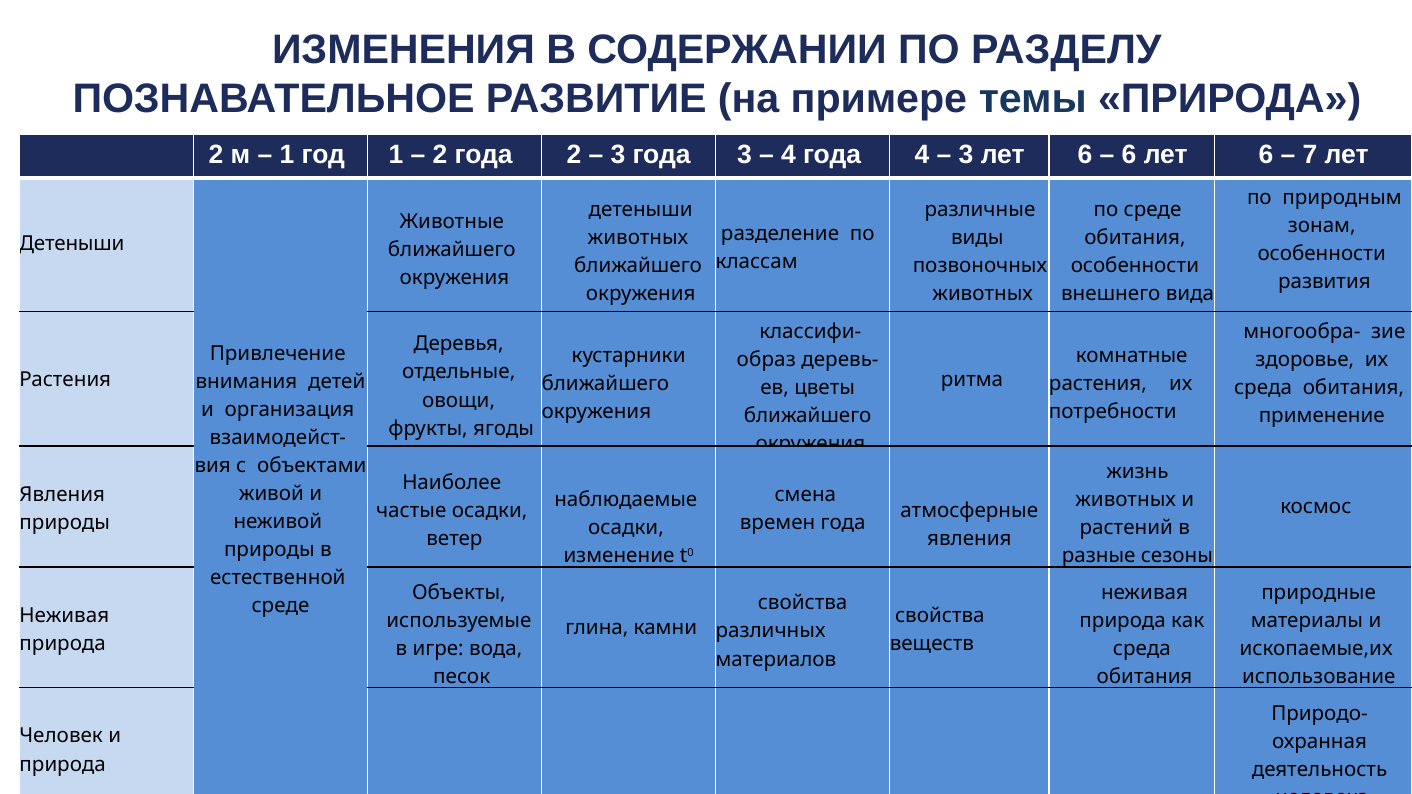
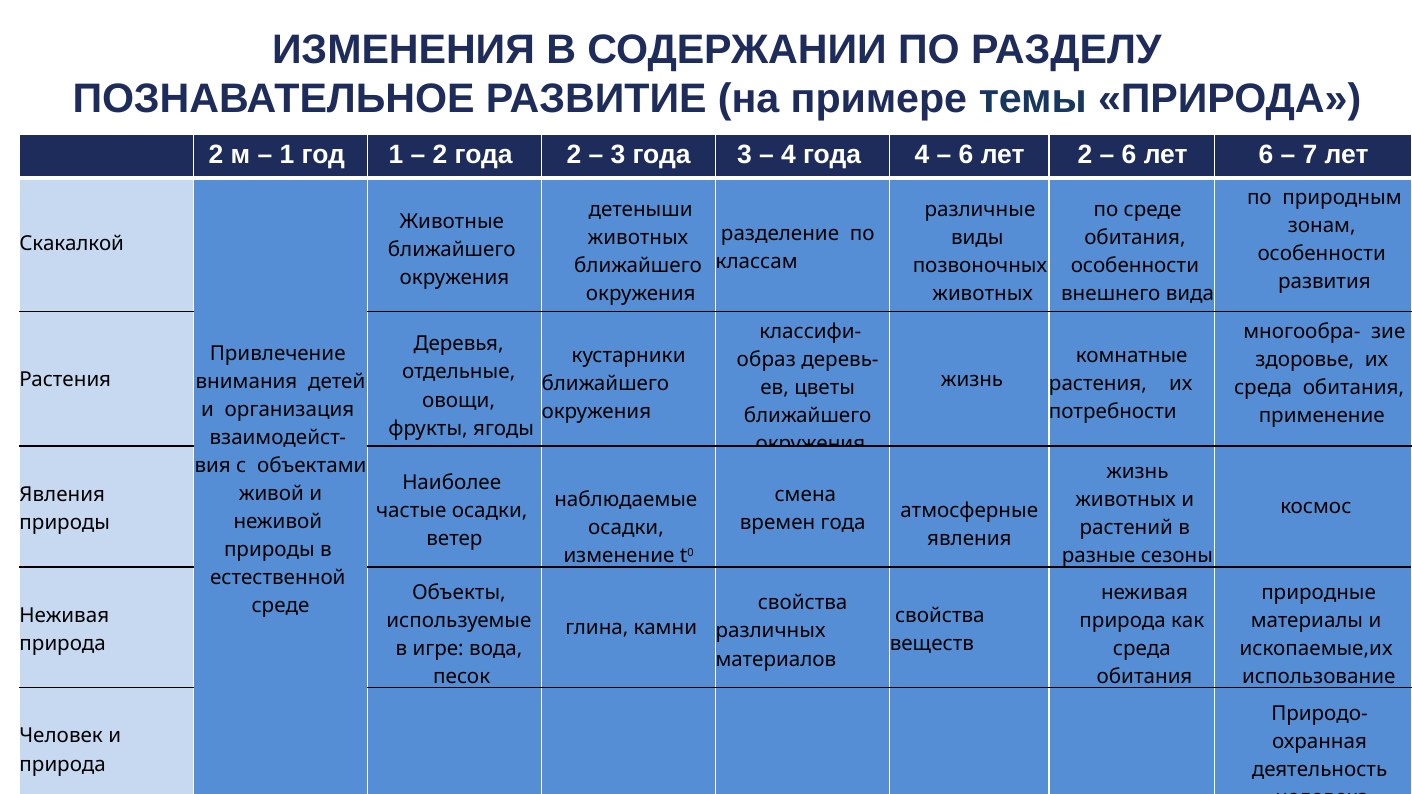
3: 3 -> 6 (966, 155)
6: 6 -> 2 (1085, 155)
Детеныши: Детеныши -> Скакалкой (72, 244)
ритма: ритма -> жизнь (972, 379)
